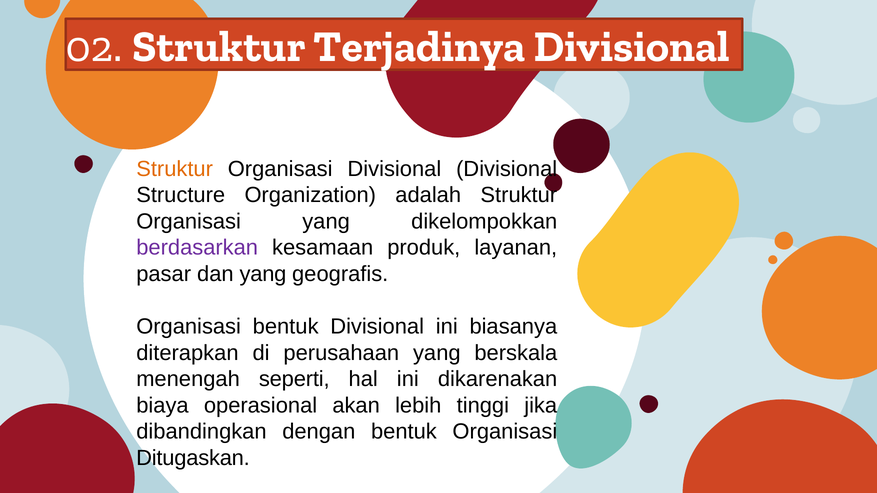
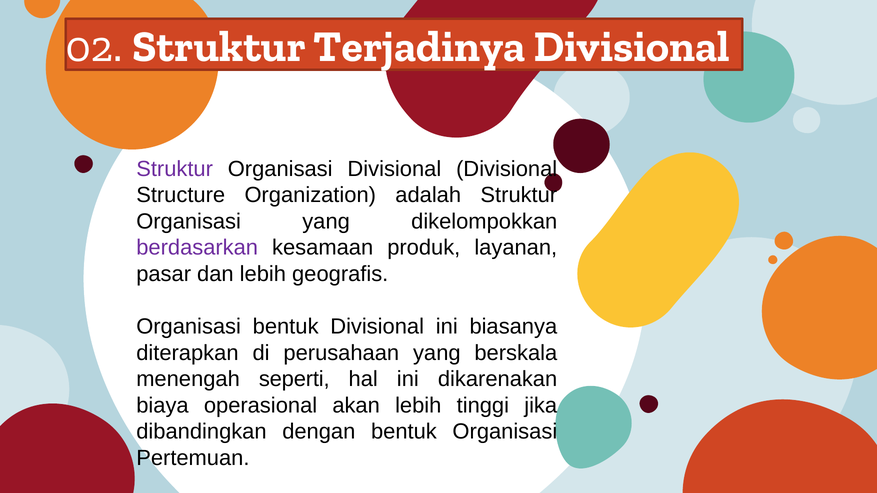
Struktur colour: orange -> purple (175, 169)
dan yang: yang -> lebih (263, 274)
Ditugaskan: Ditugaskan -> Pertemuan (193, 458)
